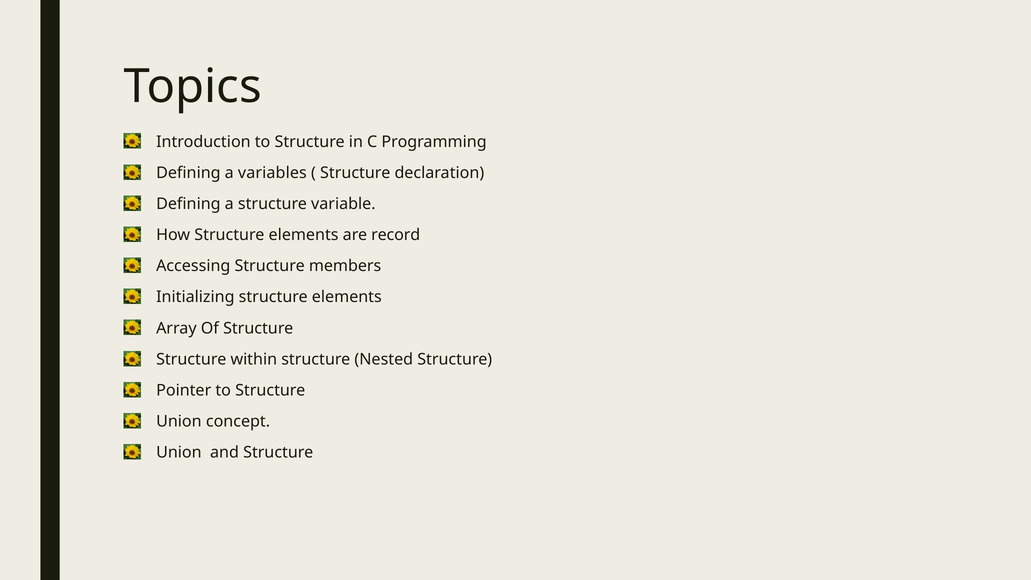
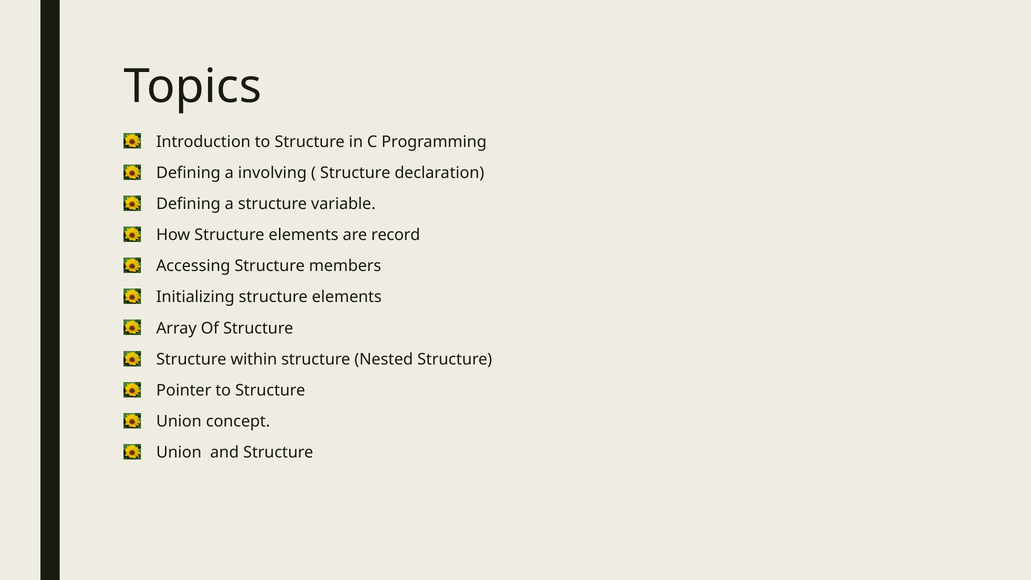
variables: variables -> involving (272, 173)
